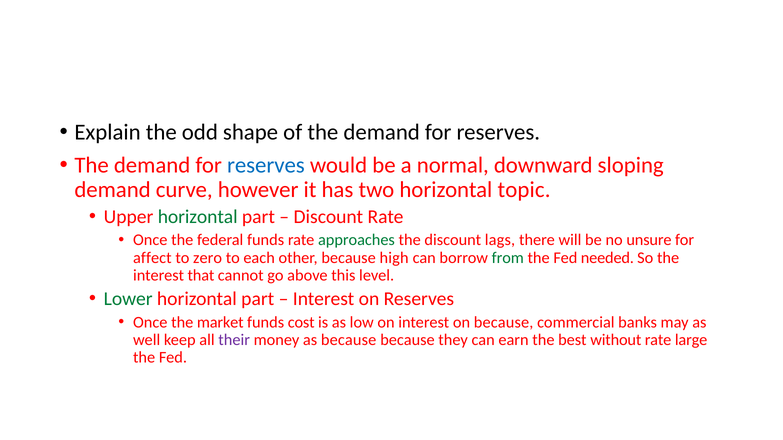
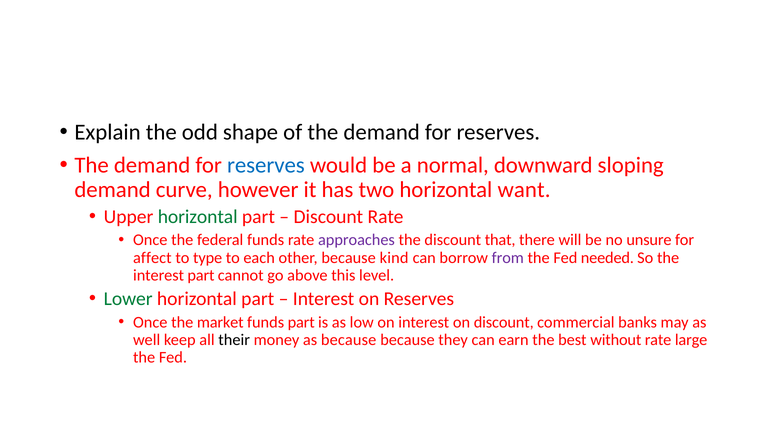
topic: topic -> want (524, 190)
approaches colour: green -> purple (356, 240)
lags: lags -> that (500, 240)
zero: zero -> type (208, 258)
high: high -> kind (394, 258)
from colour: green -> purple (508, 258)
interest that: that -> part (201, 276)
funds cost: cost -> part (301, 322)
on because: because -> discount (504, 322)
their colour: purple -> black (234, 340)
